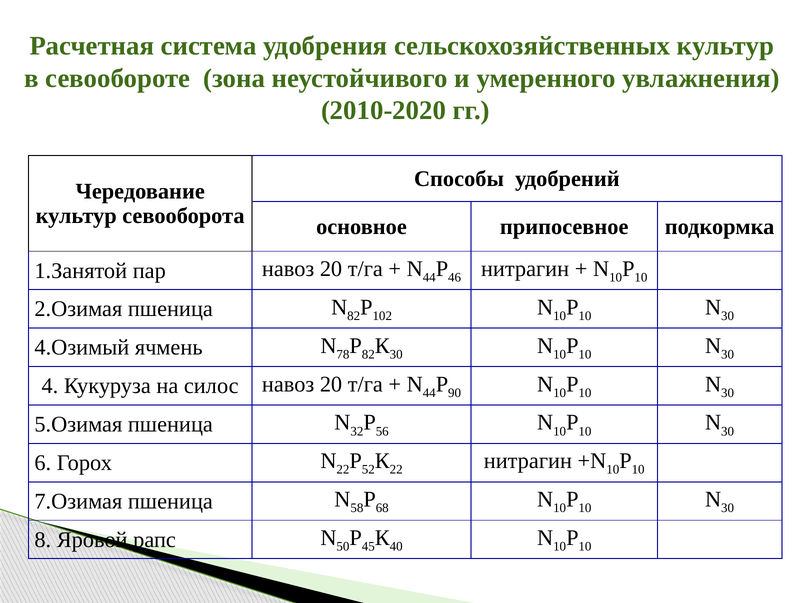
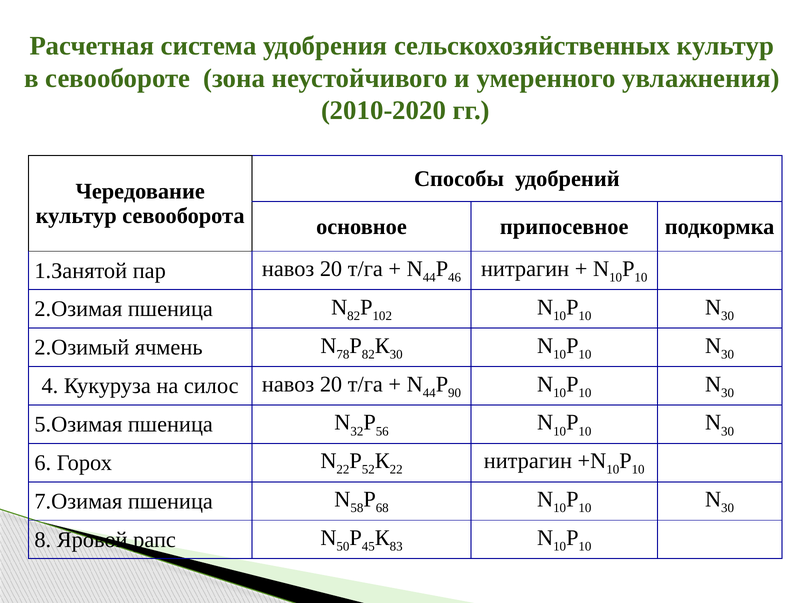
4.Озимый: 4.Озимый -> 2.Озимый (82, 348)
40: 40 -> 83 (396, 547)
